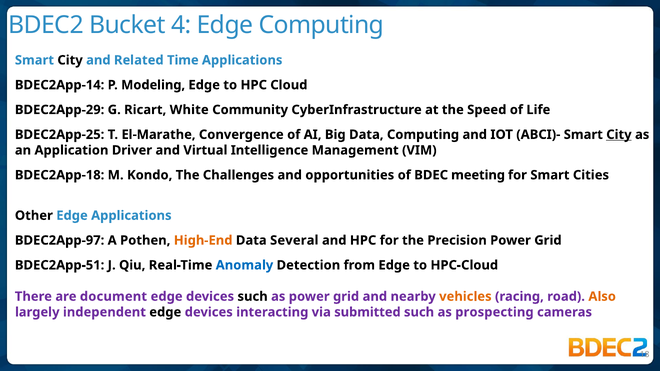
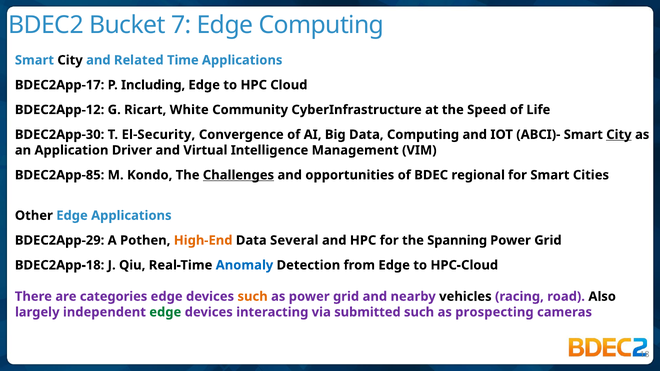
4: 4 -> 7 (181, 25)
BDEC2App-14: BDEC2App-14 -> BDEC2App-17 (60, 85)
Modeling: Modeling -> Including (153, 85)
BDEC2App-29: BDEC2App-29 -> BDEC2App-12 (60, 110)
BDEC2App-25: BDEC2App-25 -> BDEC2App-30 (60, 135)
El-Marathe: El-Marathe -> El-Security (158, 135)
BDEC2App-18: BDEC2App-18 -> BDEC2App-85 (60, 175)
Challenges underline: none -> present (238, 175)
meeting: meeting -> regional (478, 175)
BDEC2App-97: BDEC2App-97 -> BDEC2App-29 (60, 240)
Precision: Precision -> Spanning (457, 240)
BDEC2App-51: BDEC2App-51 -> BDEC2App-18 (60, 265)
document: document -> categories (114, 297)
such colour: black -> orange (253, 297)
vehicles colour: orange -> black (465, 297)
Also colour: orange -> black (602, 297)
edge colour: black -> green (165, 312)
